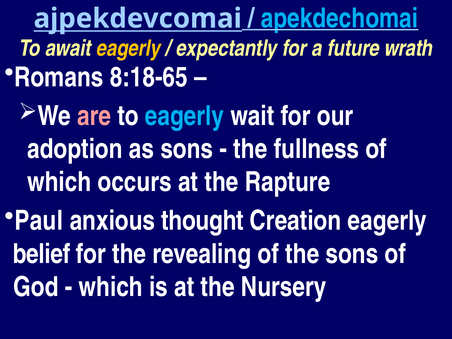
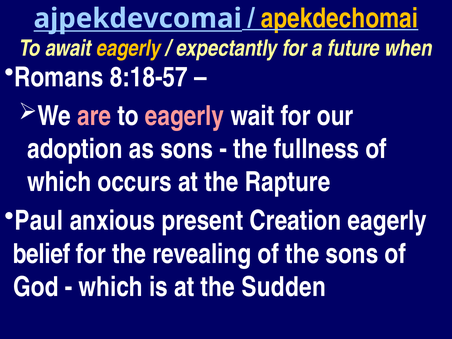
apekdechomai colour: light blue -> yellow (340, 18)
wrath: wrath -> when (409, 48)
8:18-65: 8:18-65 -> 8:18-57 (149, 77)
eagerly colour: light blue -> pink (185, 116)
thought: thought -> present (202, 221)
Nursery: Nursery -> Sudden (284, 287)
